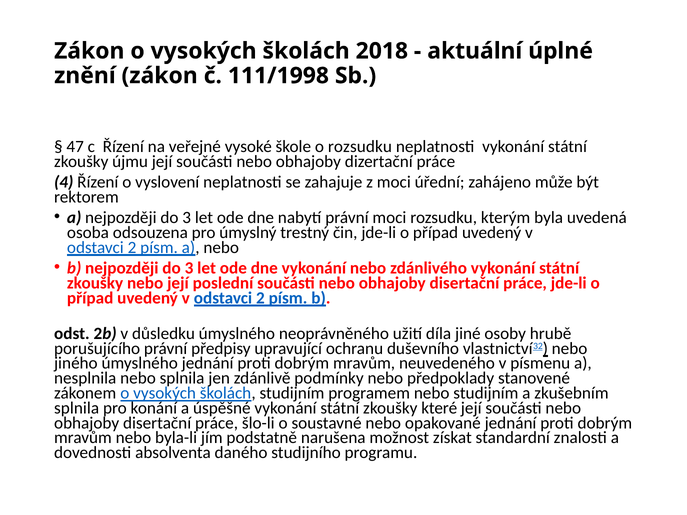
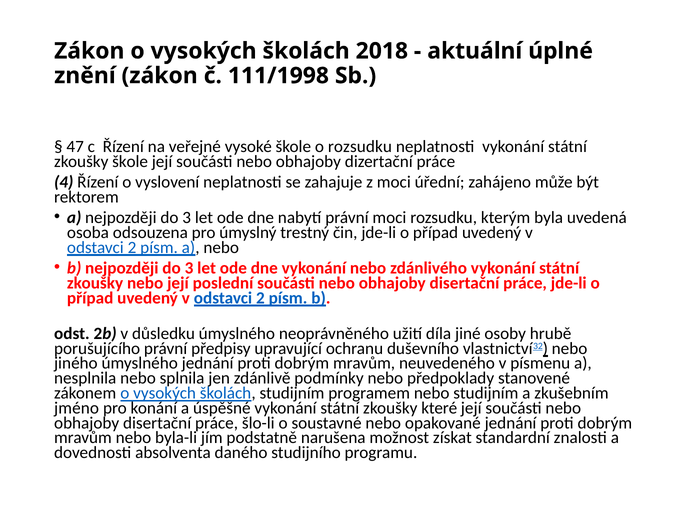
zkoušky újmu: újmu -> škole (130, 162)
splnila: splnila -> jméno (77, 408)
